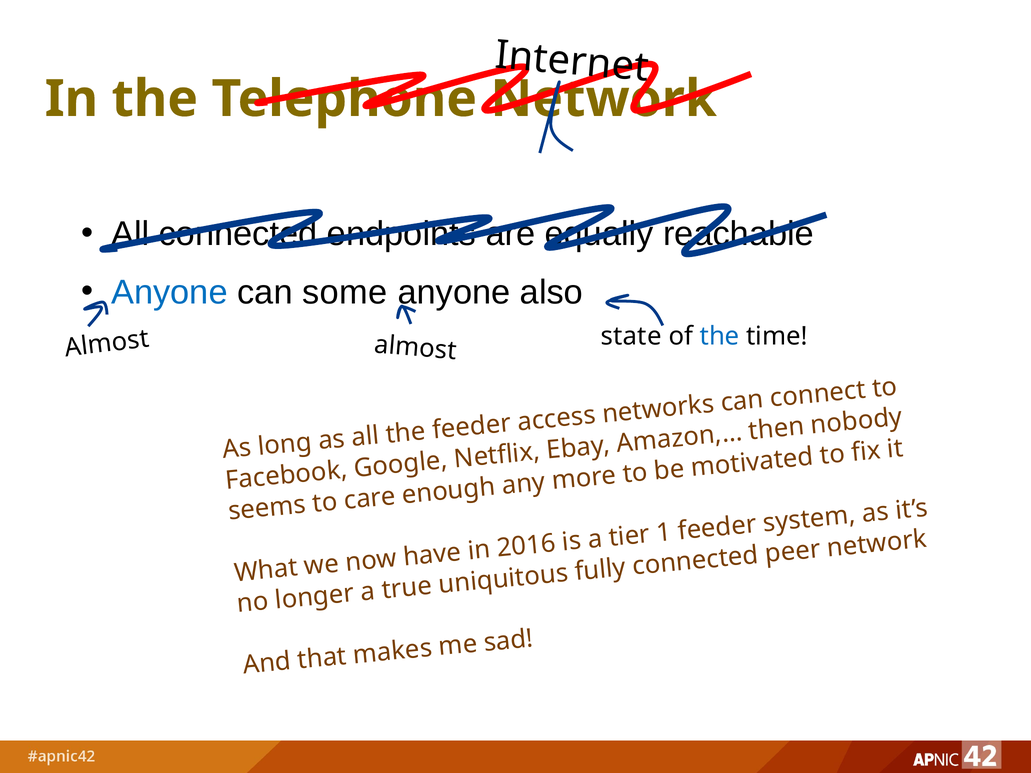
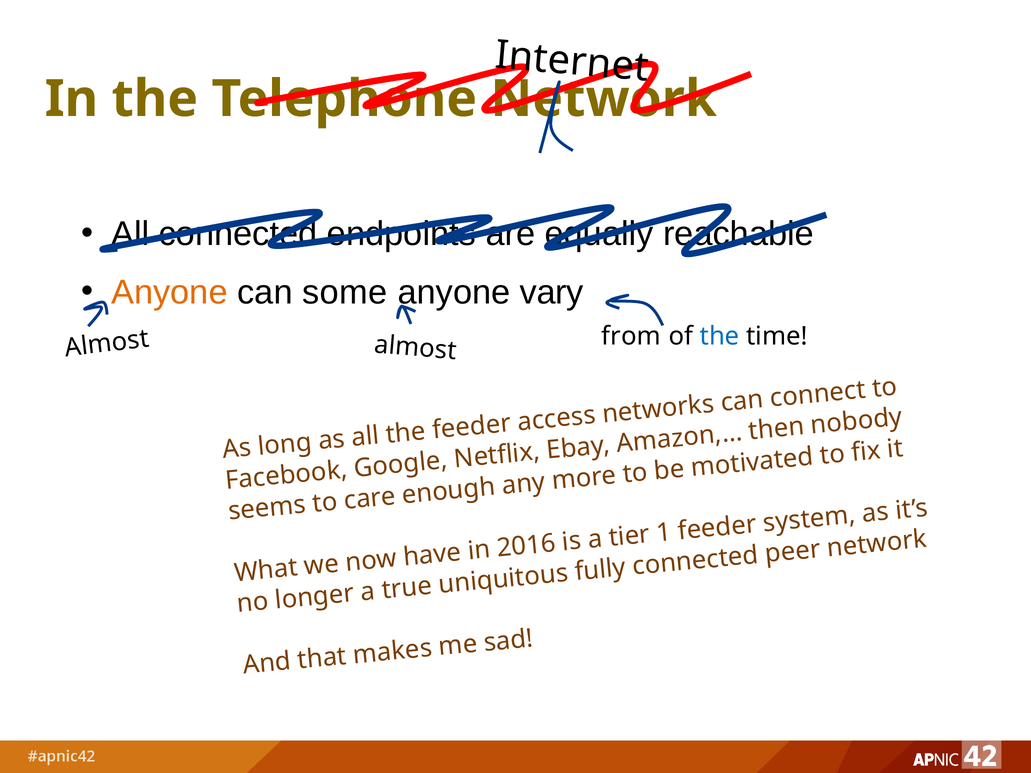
Anyone colour: blue -> orange (169, 293)
also: also -> vary (552, 293)
state: state -> from (631, 336)
